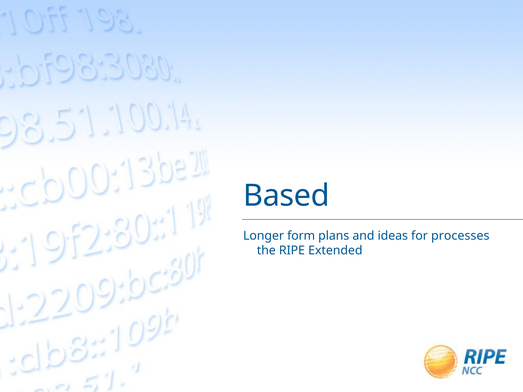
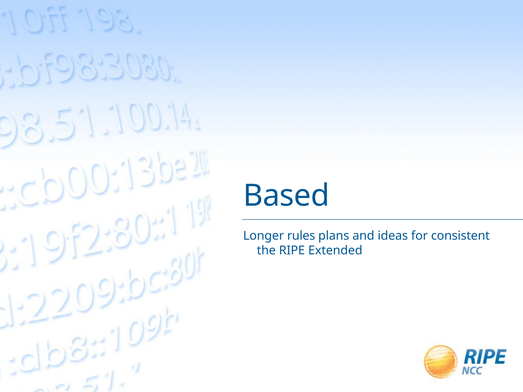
form: form -> rules (301, 236)
processes: processes -> consistent (460, 236)
